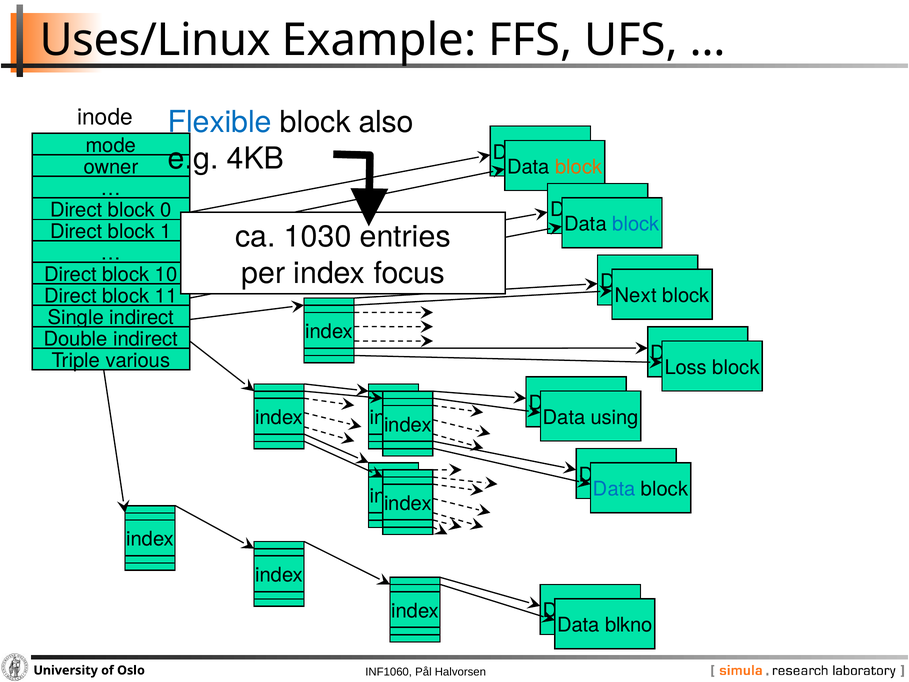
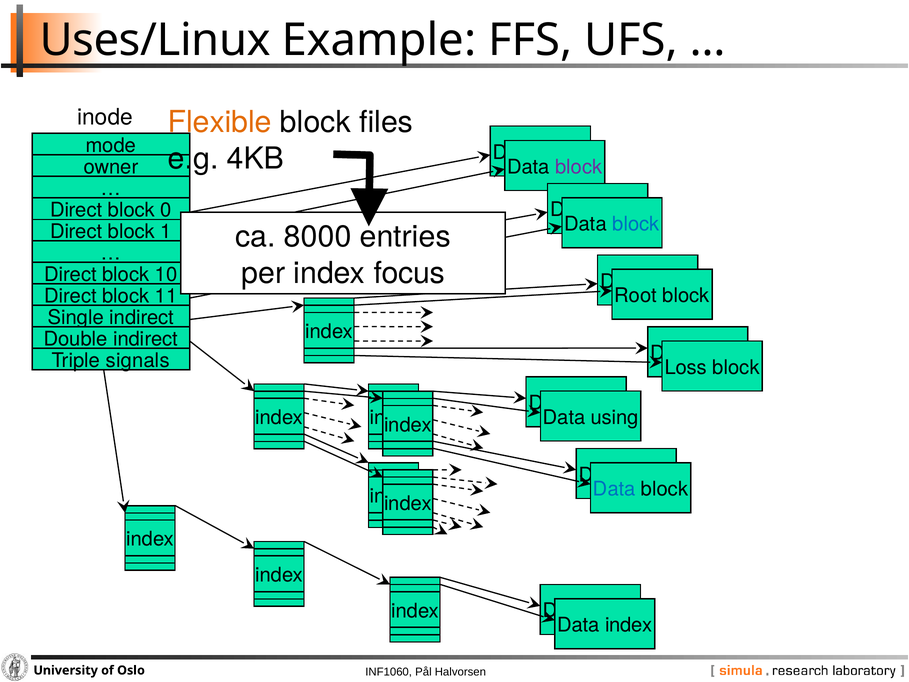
Flexible colour: blue -> orange (220, 122)
also: also -> files (386, 122)
block colour: orange -> purple (579, 167)
1030: 1030 -> 8000 (318, 237)
Next: Next -> Root (636, 296)
various: various -> signals (138, 360)
Data blkno: blkno -> index (629, 625)
